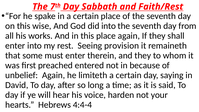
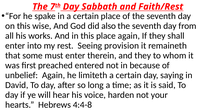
did into: into -> also (109, 26)
4:4-4: 4:4-4 -> 4:4-8 (82, 105)
